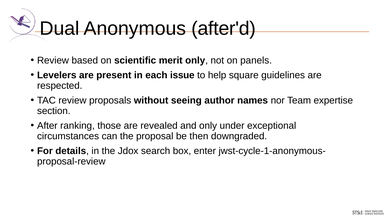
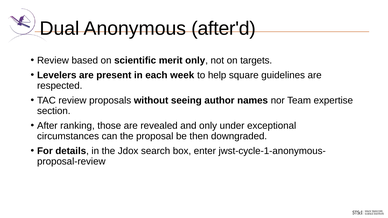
panels: panels -> targets (256, 60)
issue: issue -> week (182, 75)
